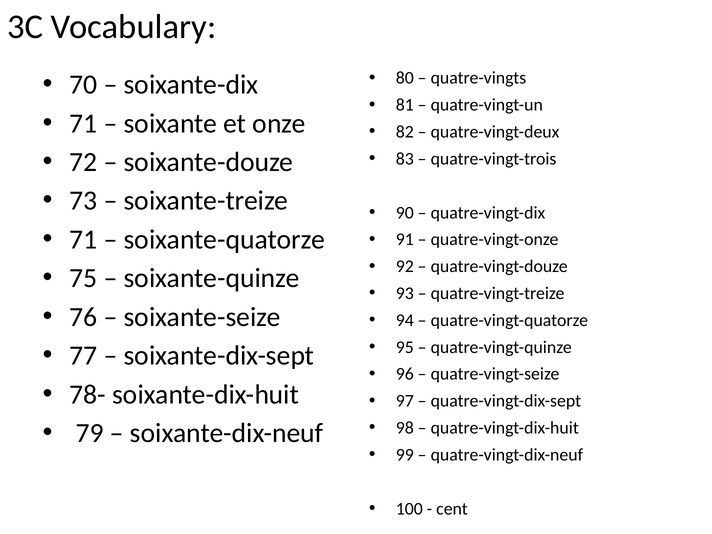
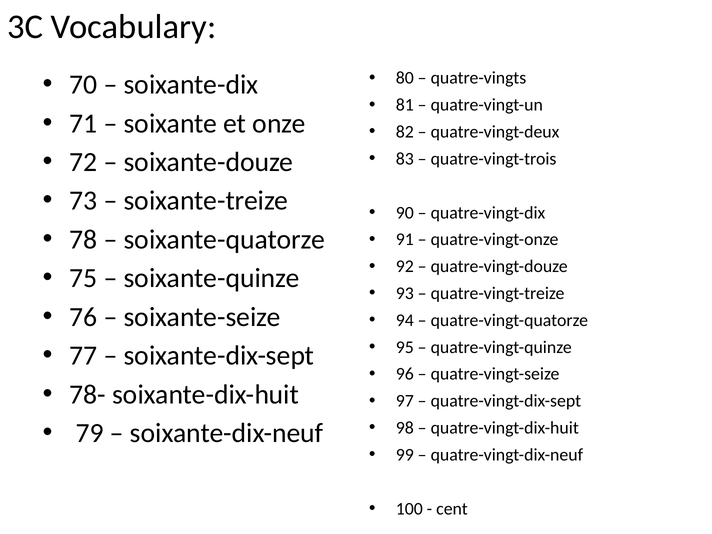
71: 71 -> 78 (83, 240)
